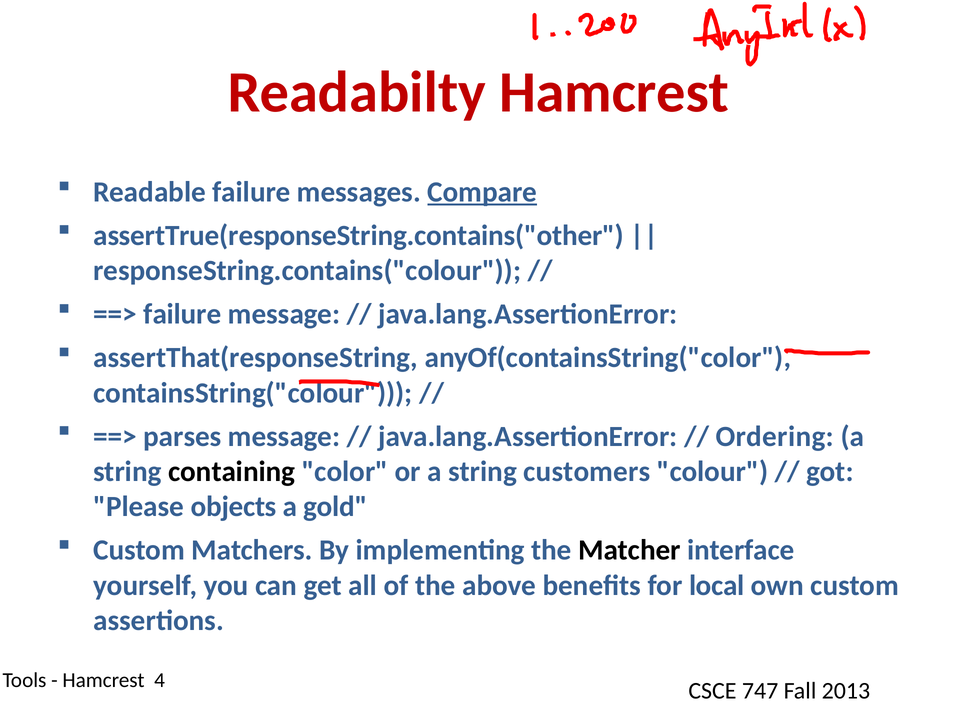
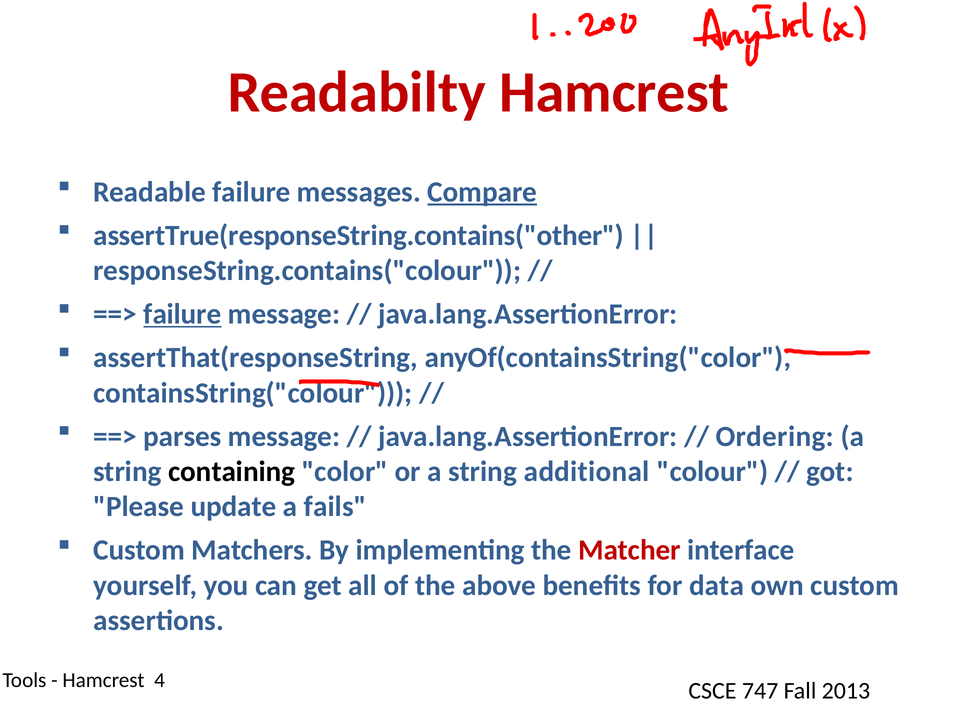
failure underline: none -> present (182, 314)
customers: customers -> additional (587, 471)
objects: objects -> update (234, 507)
gold: gold -> fails (335, 507)
Matcher colour: black -> red (629, 550)
local: local -> data (717, 585)
